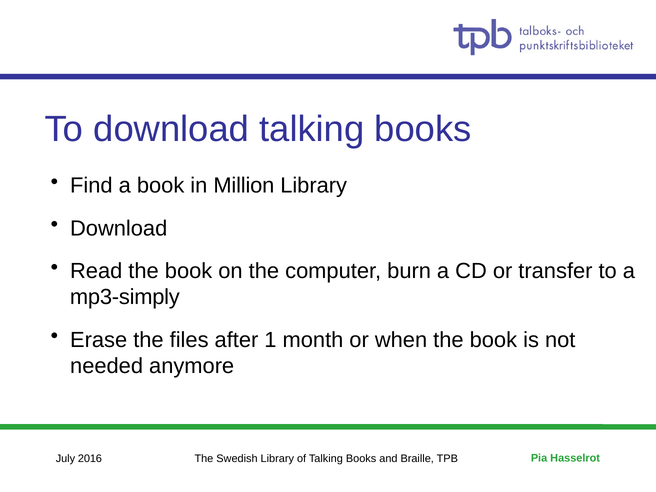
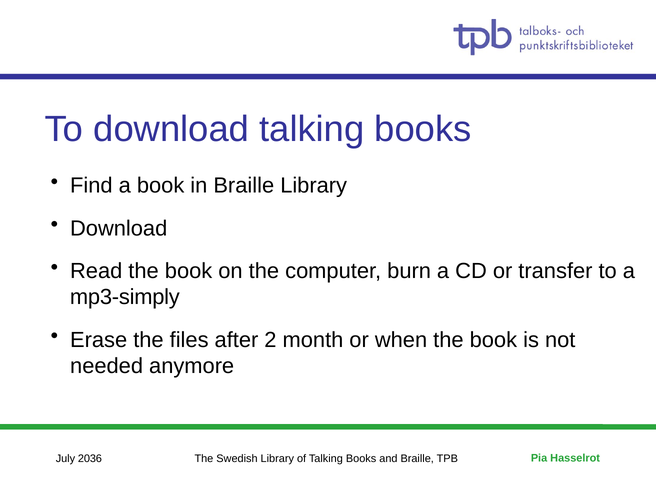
in Million: Million -> Braille (244, 186)
1: 1 -> 2 (270, 340)
2016: 2016 -> 2036 (90, 459)
